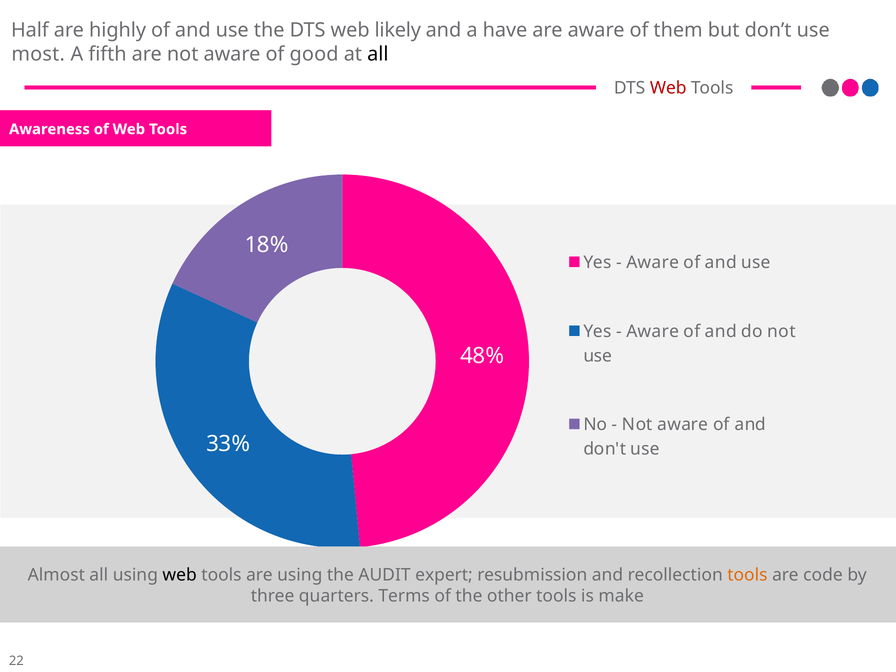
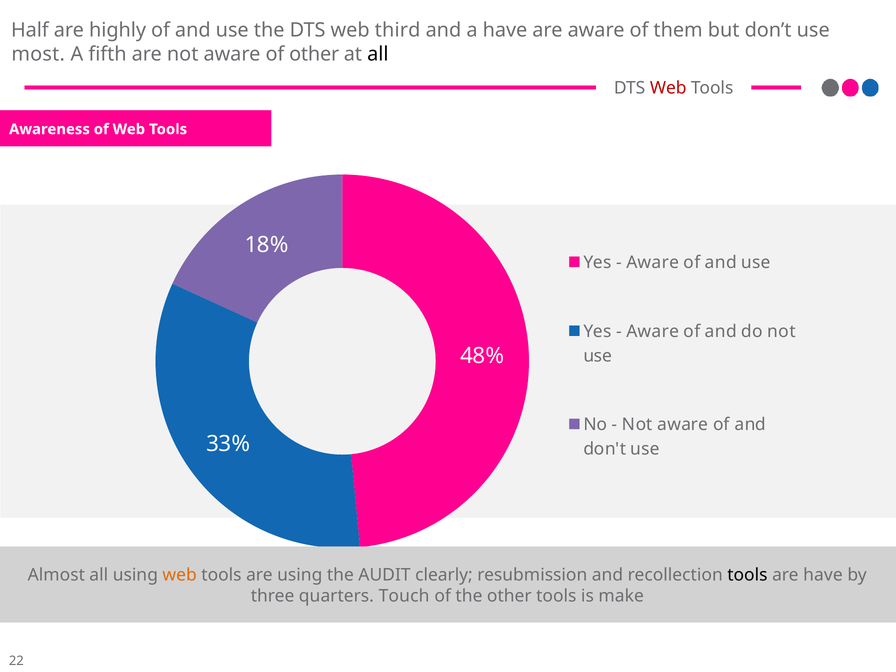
likely: likely -> third (398, 30)
of good: good -> other (314, 54)
web colour: black -> orange (180, 575)
expert: expert -> clearly (444, 575)
tools colour: orange -> black (747, 575)
are code: code -> have (823, 575)
Terms: Terms -> Touch (404, 596)
